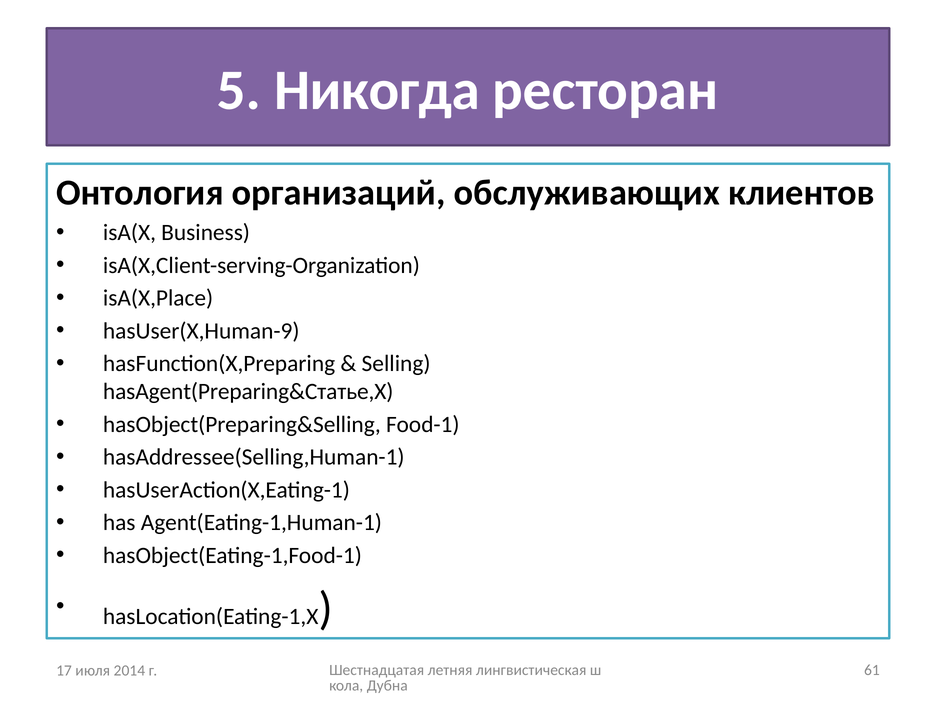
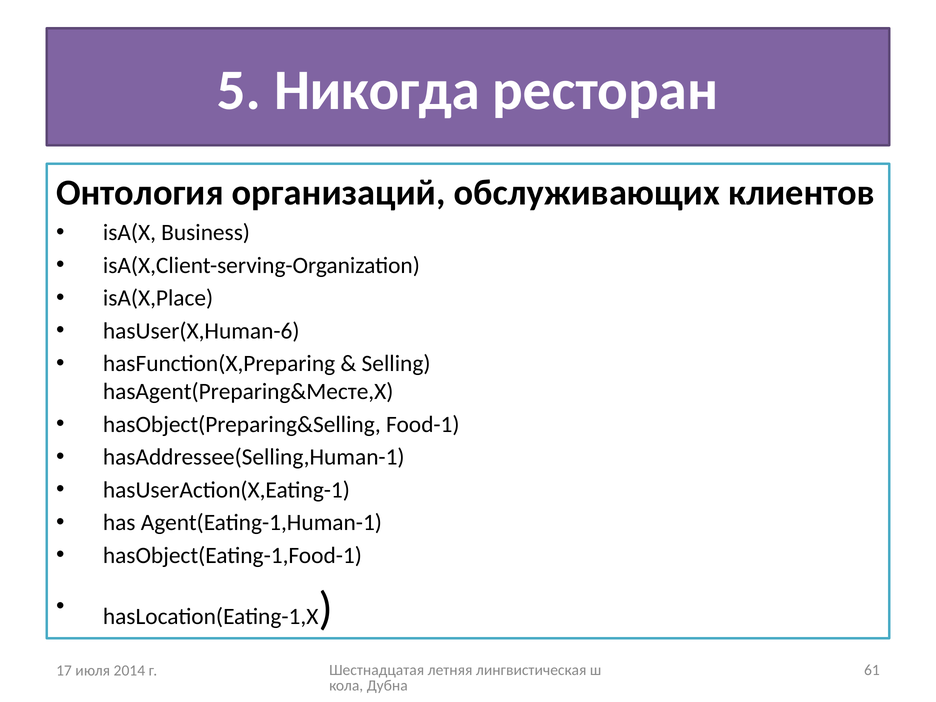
hasUser(X,Human-9: hasUser(X,Human-9 -> hasUser(X,Human-6 (201, 331)
hasAgent(Preparing&Статье,X: hasAgent(Preparing&Статье,X -> hasAgent(Preparing&Месте,X (248, 392)
